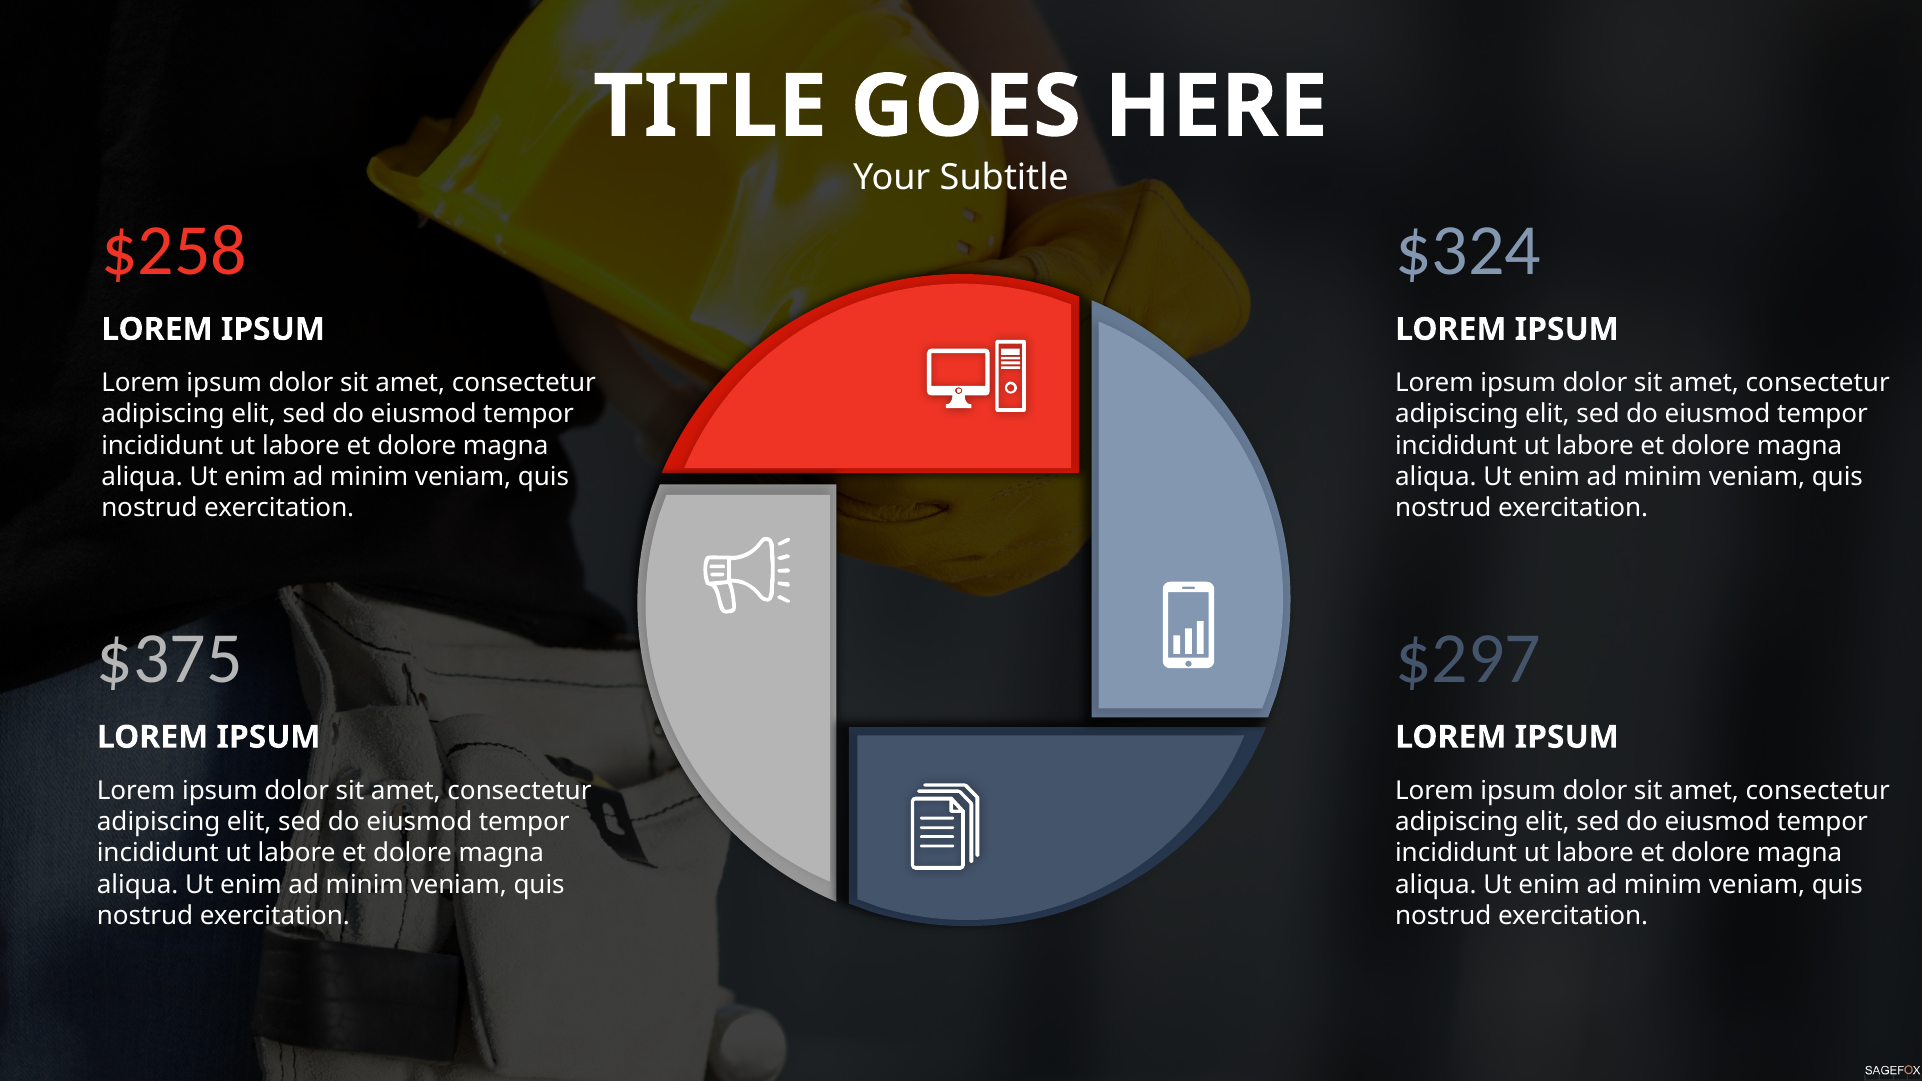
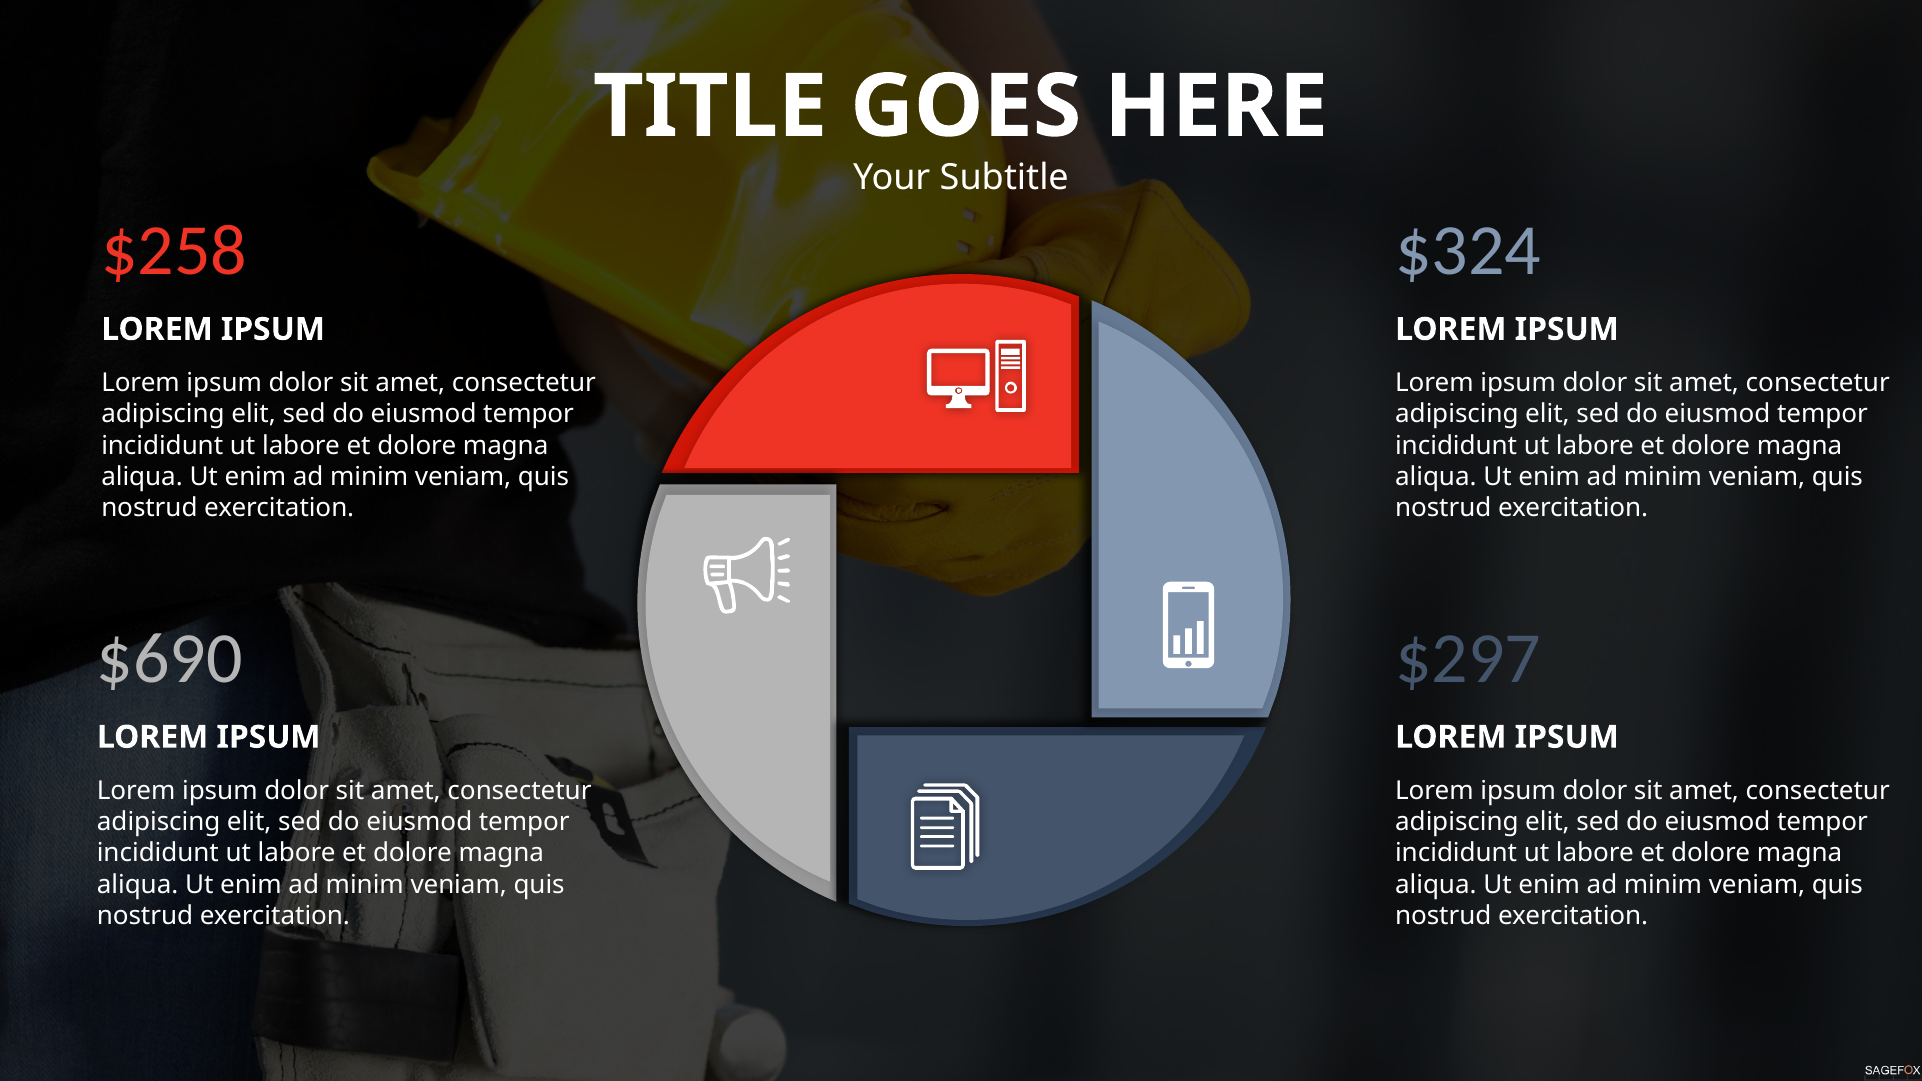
$375: $375 -> $690 (170, 658)
